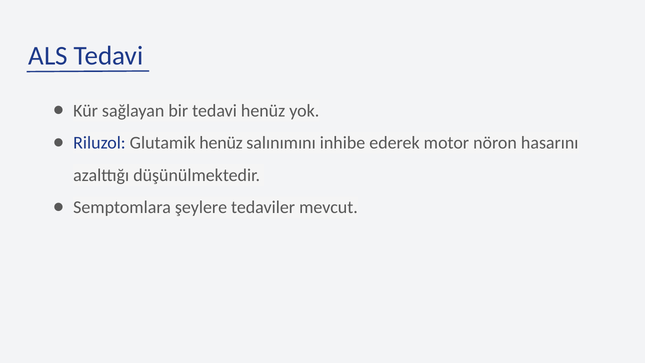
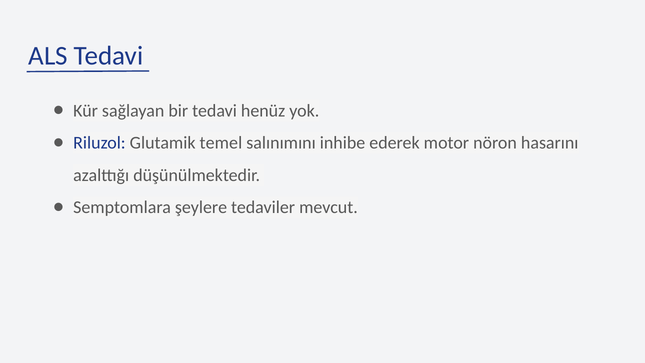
Glutamik henüz: henüz -> temel (221, 143)
